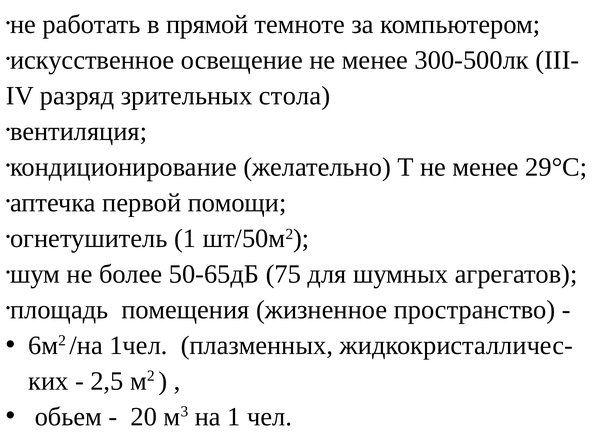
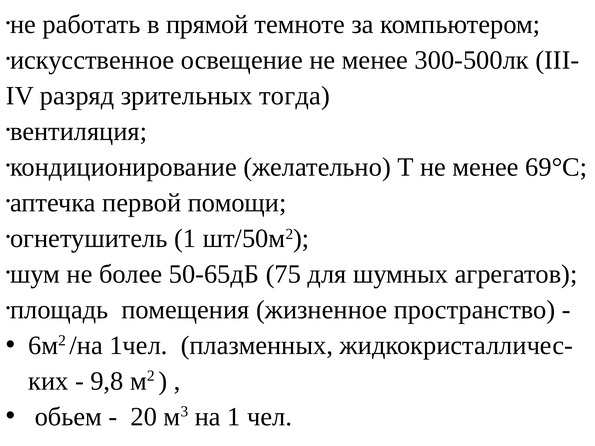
стола: стола -> тогда (295, 96)
29°С: 29°С -> 69°С (556, 167)
2,5: 2,5 -> 9,8 (107, 381)
